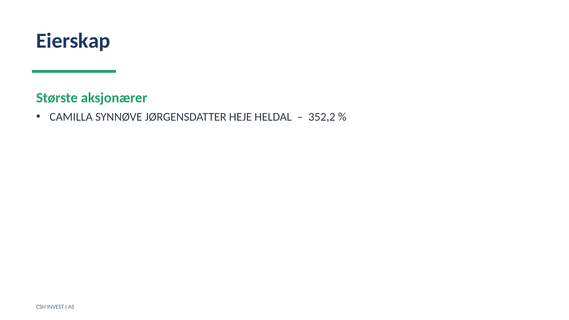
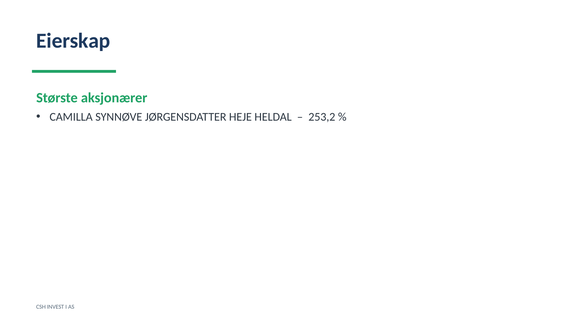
352,2: 352,2 -> 253,2 (322, 117)
